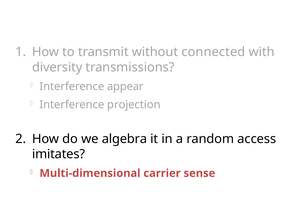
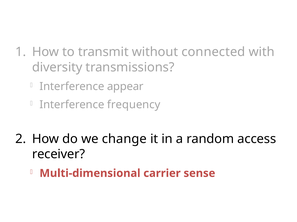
projection: projection -> frequency (134, 105)
algebra: algebra -> change (124, 139)
imitates: imitates -> receiver (59, 155)
